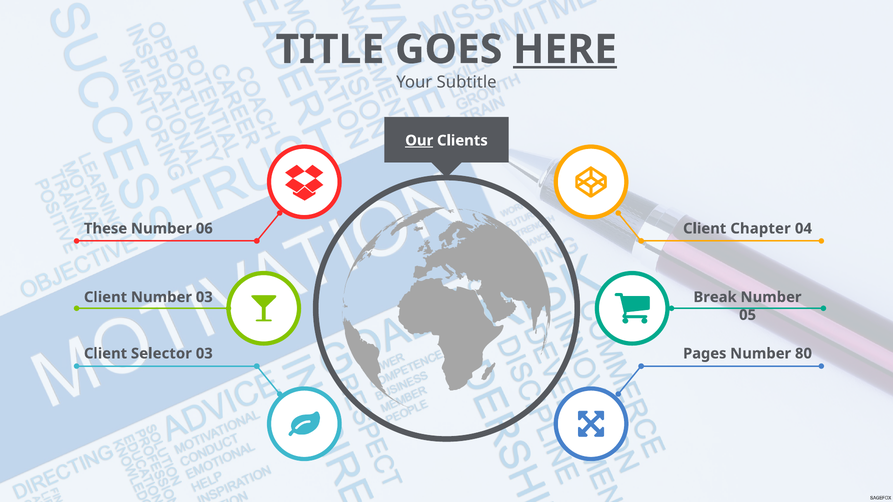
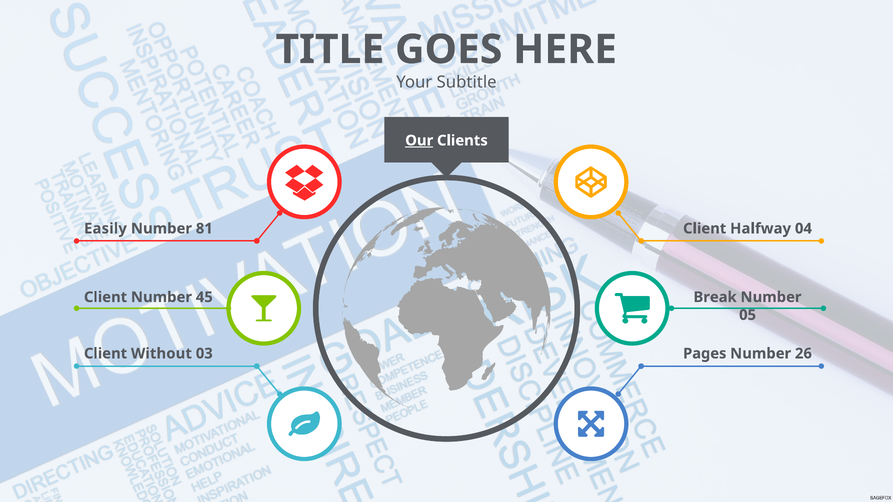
HERE underline: present -> none (565, 50)
These: These -> Easily (105, 229)
06: 06 -> 81 (204, 229)
Chapter: Chapter -> Halfway (761, 229)
Number 03: 03 -> 45 (204, 297)
Selector: Selector -> Without (161, 354)
80: 80 -> 26 (803, 354)
